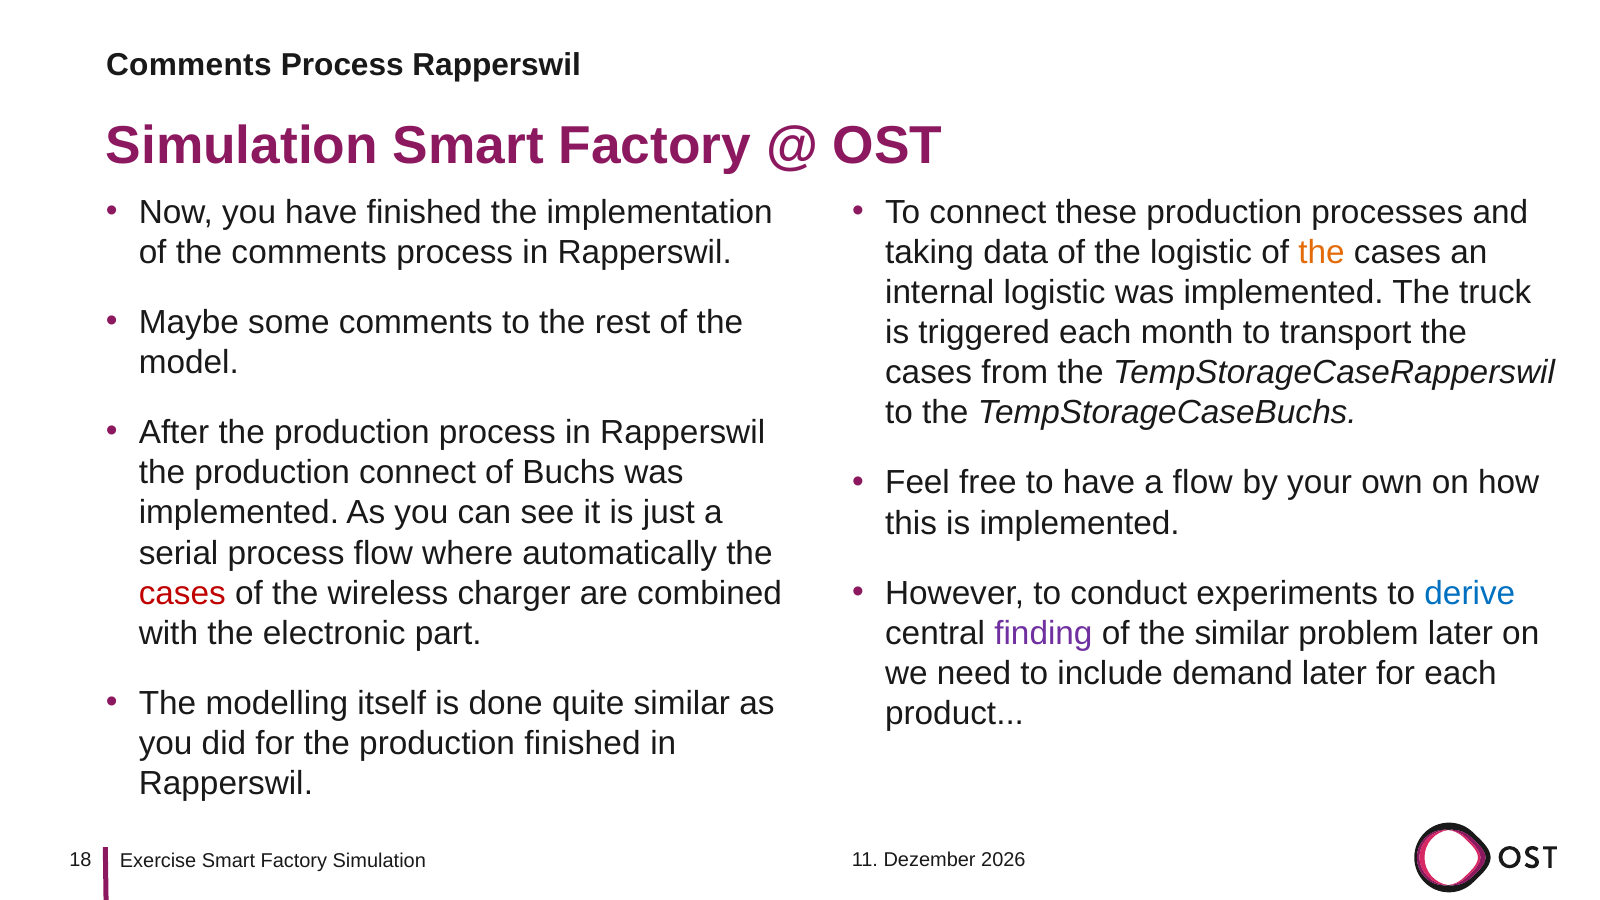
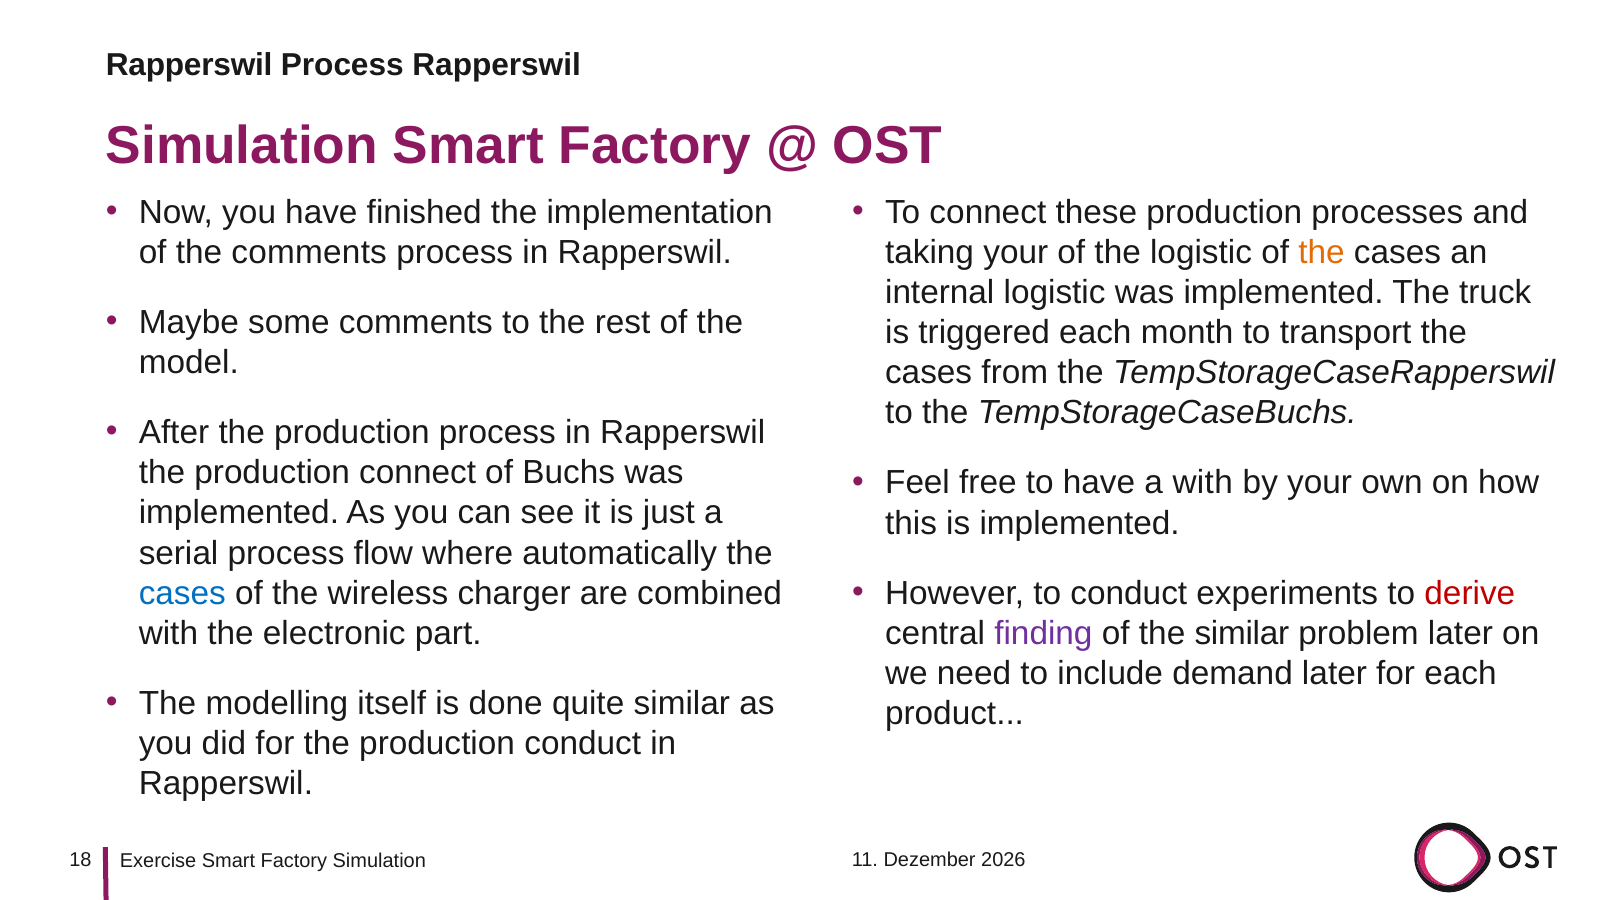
Comments: Comments -> Rapperswil (189, 65)
taking data: data -> your (1016, 253)
a flow: flow -> with (1203, 483)
derive colour: blue -> red (1470, 593)
cases colour: red -> blue (182, 593)
production finished: finished -> conduct (583, 743)
